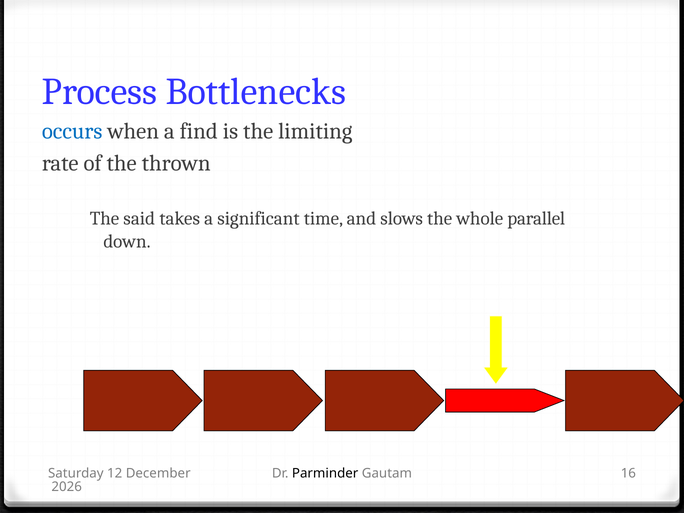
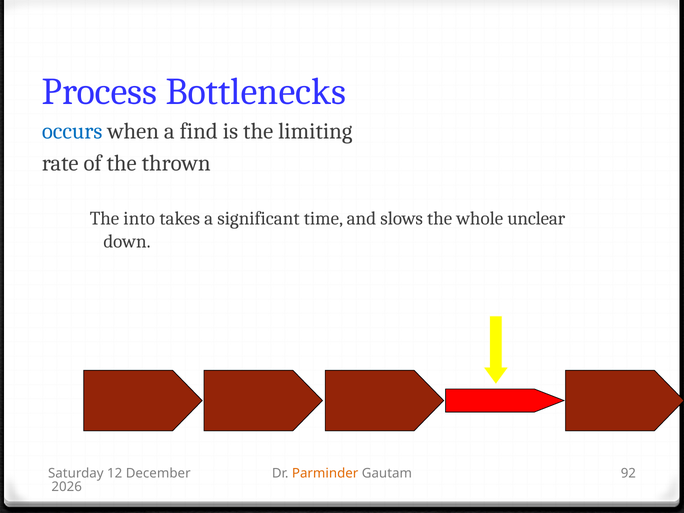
said: said -> into (139, 219)
parallel: parallel -> unclear (536, 219)
Parminder colour: black -> orange (325, 473)
16: 16 -> 92 (628, 473)
